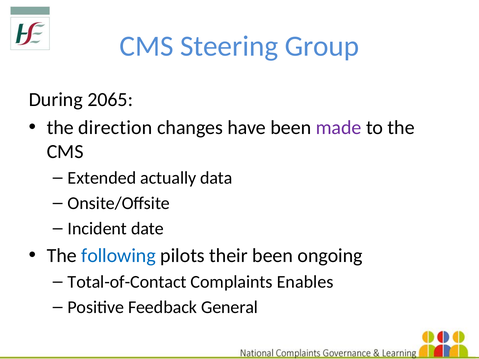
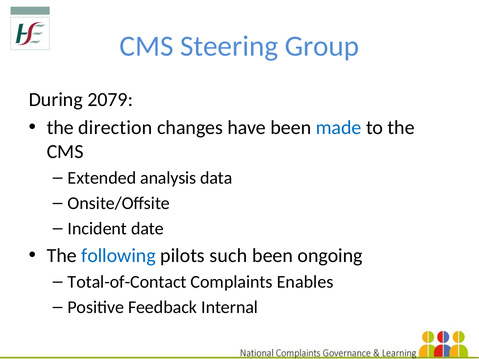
2065: 2065 -> 2079 (110, 100)
made colour: purple -> blue (339, 128)
actually: actually -> analysis (168, 178)
their: their -> such (228, 256)
General: General -> Internal (230, 308)
